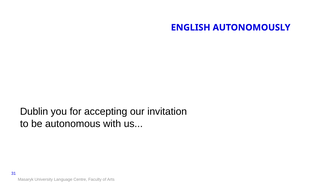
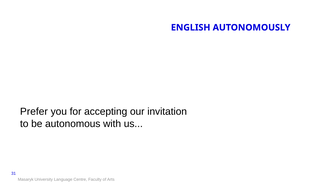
Dublin: Dublin -> Prefer (34, 111)
